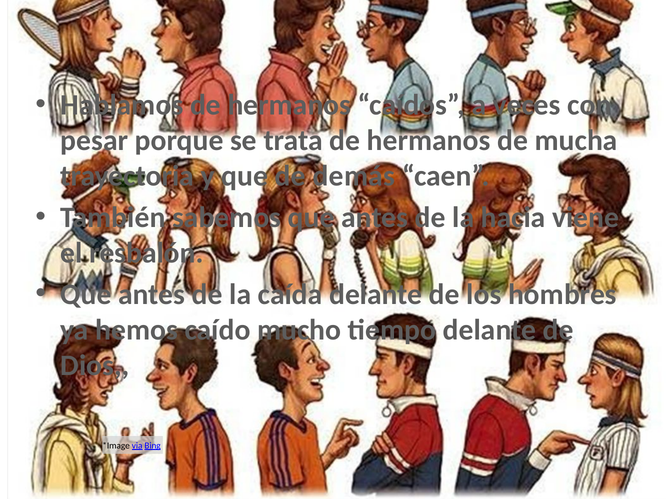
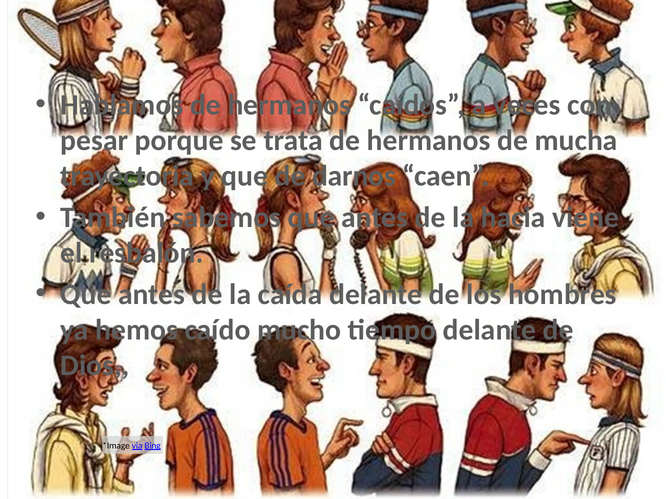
demás: demás -> darnos (354, 176)
